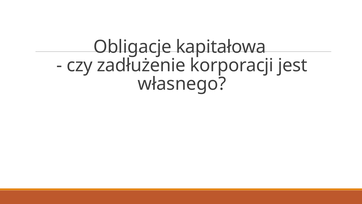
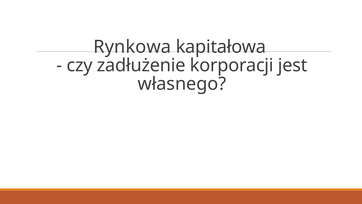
Obligacje: Obligacje -> Rynkowa (132, 47)
